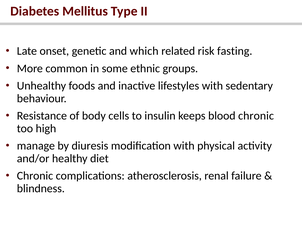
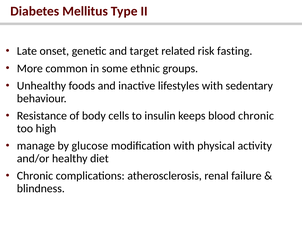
which: which -> target (144, 51)
diuresis: diuresis -> glucose (90, 146)
